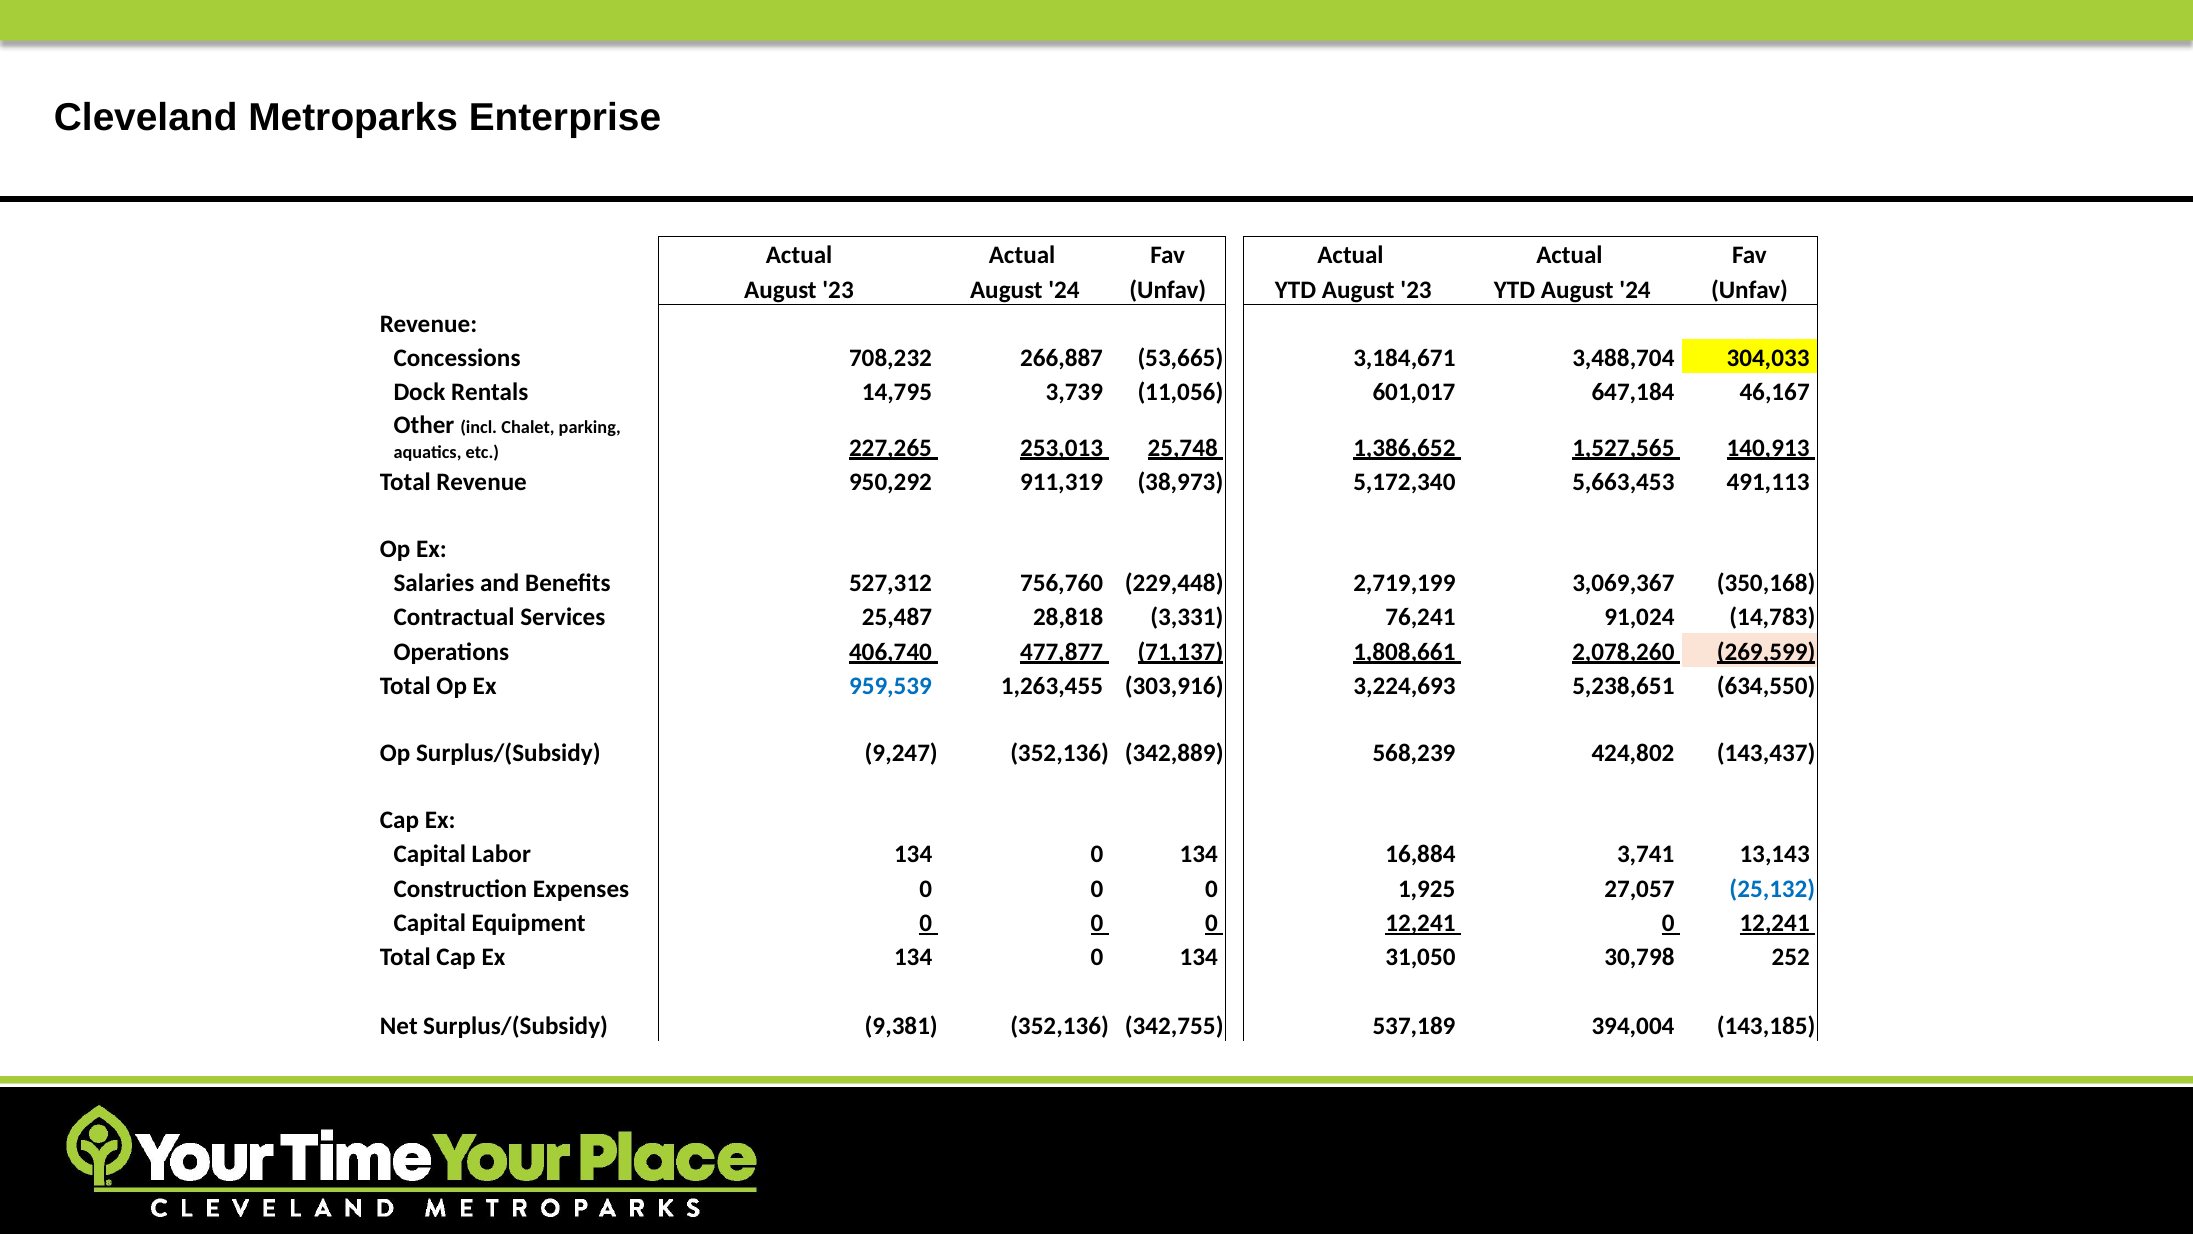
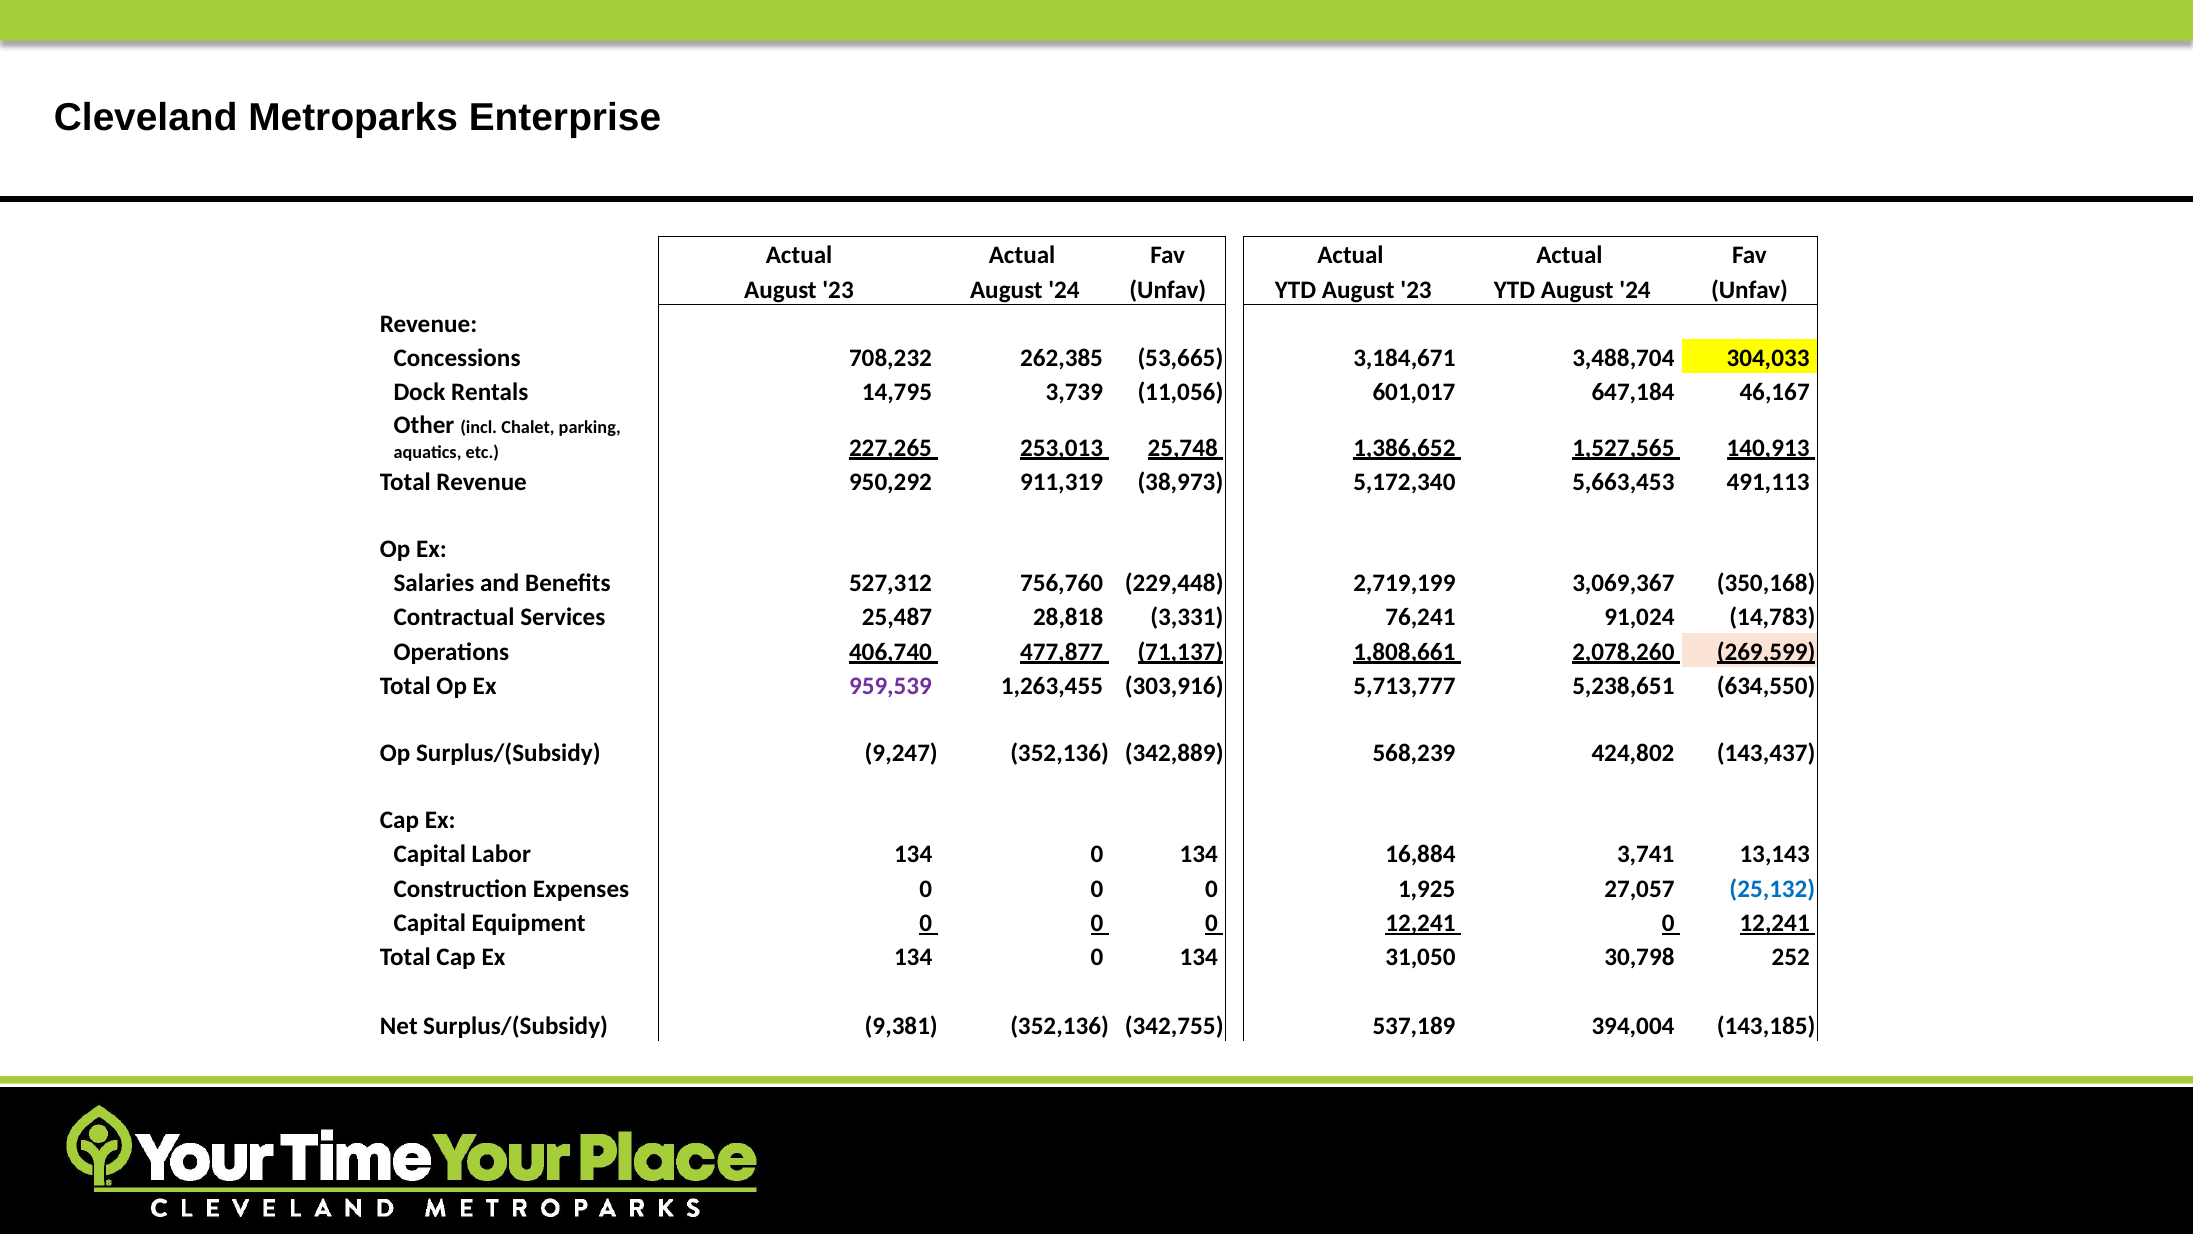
266,887: 266,887 -> 262,385 (1062, 358)
959,539 colour: blue -> purple (890, 686)
3,224,693: 3,224,693 -> 5,713,777 (1404, 686)
